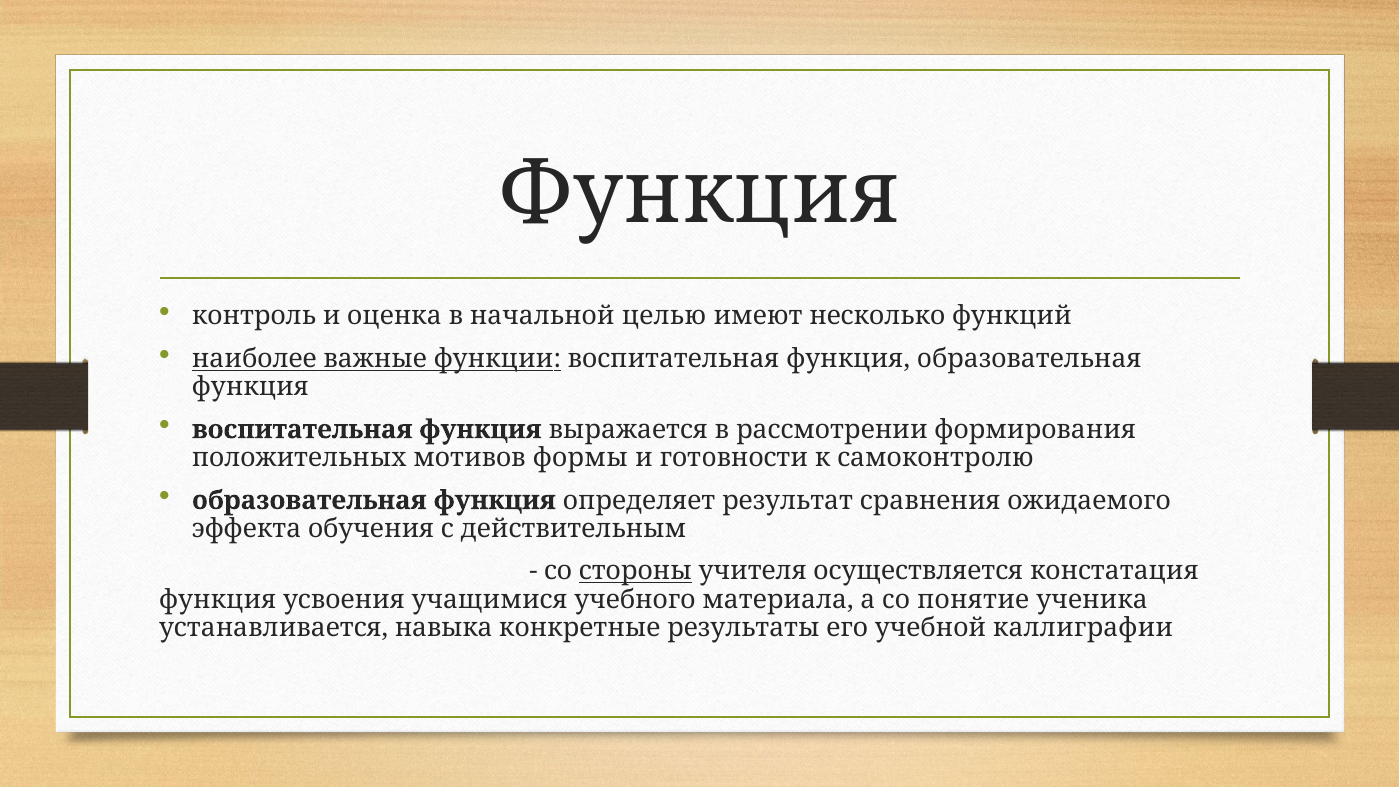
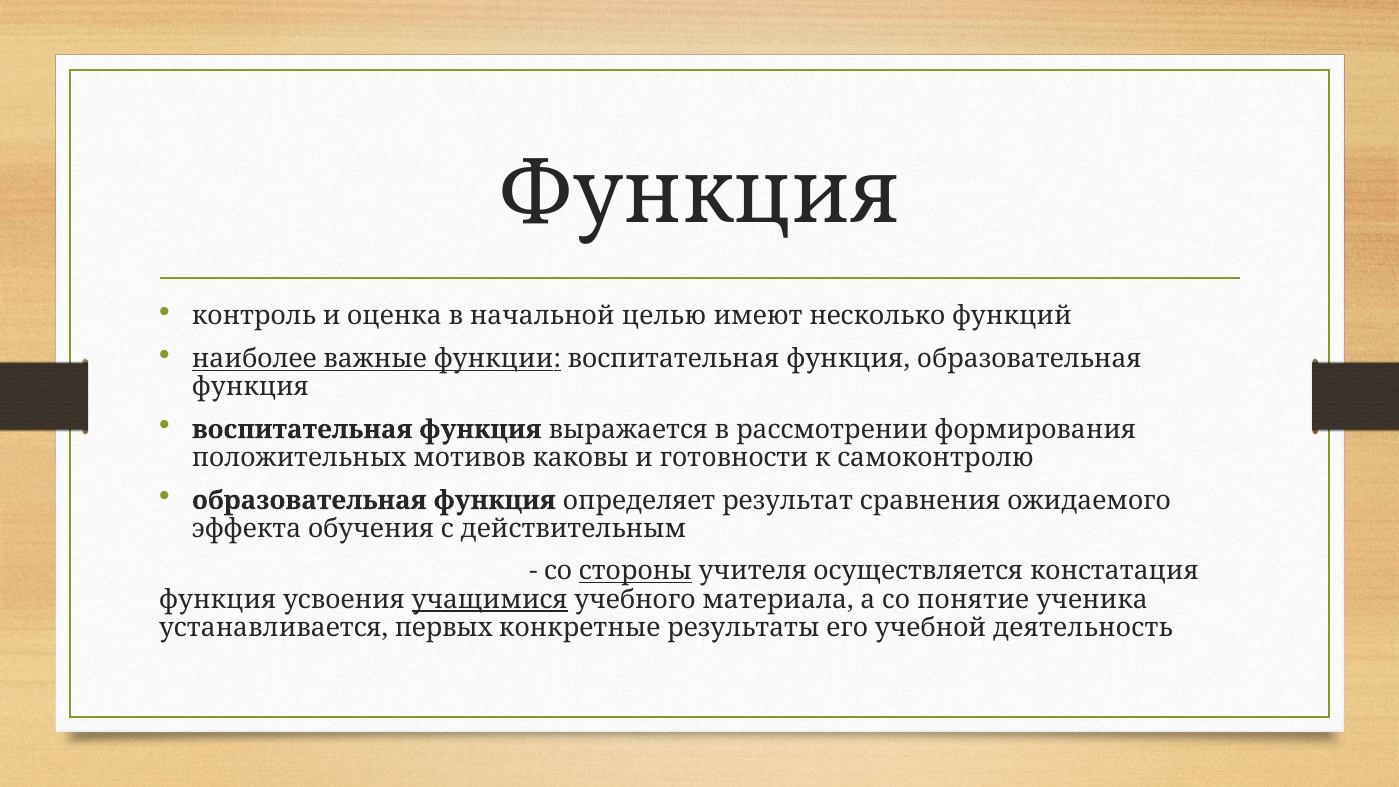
формы: формы -> каковы (581, 458)
учащимися underline: none -> present (490, 599)
навыка: навыка -> первых (444, 628)
каллиграфии: каллиграфии -> деятельность (1083, 628)
